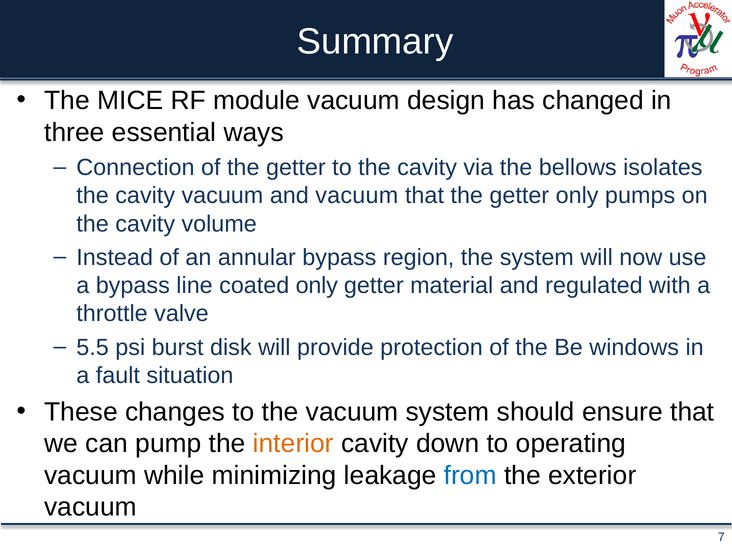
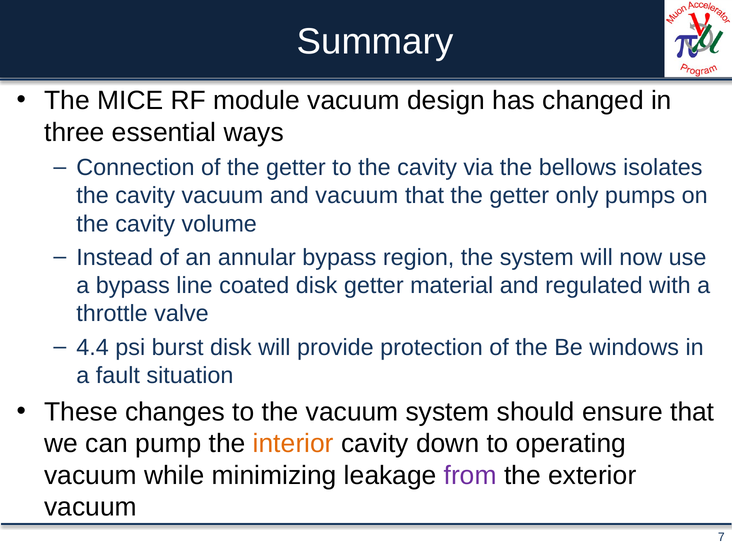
coated only: only -> disk (317, 286)
5.5: 5.5 -> 4.4 (93, 347)
from colour: blue -> purple (470, 475)
